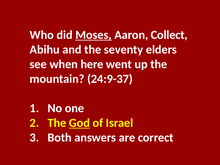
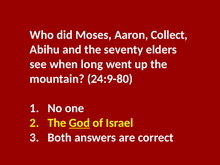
Moses underline: present -> none (94, 35)
here: here -> long (92, 64)
24:9-37: 24:9-37 -> 24:9-80 (110, 79)
